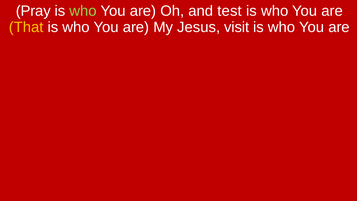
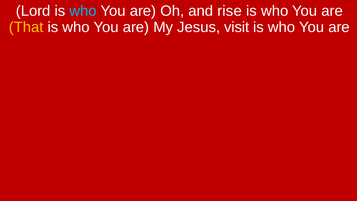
Pray: Pray -> Lord (33, 11)
who colour: light green -> light blue (83, 11)
test: test -> rise (230, 11)
